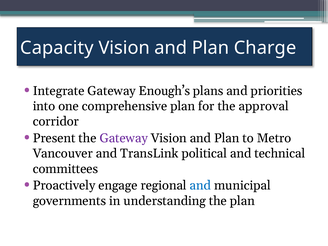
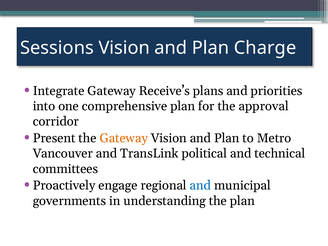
Capacity: Capacity -> Sessions (57, 48)
Enough’s: Enough’s -> Receive’s (164, 91)
Gateway colour: purple -> orange (124, 138)
